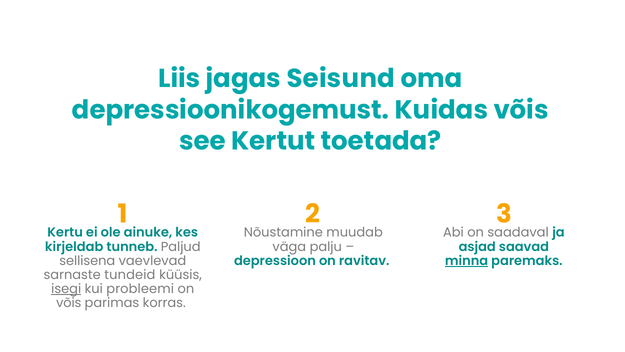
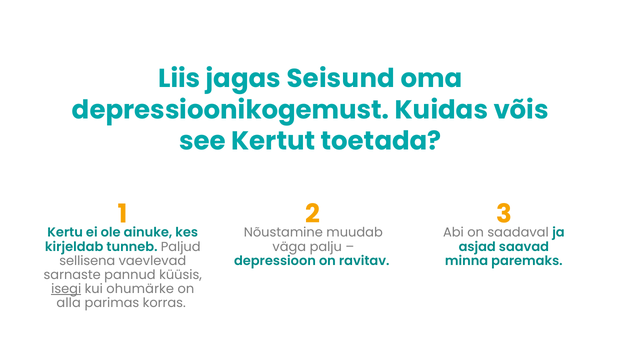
minna underline: present -> none (467, 261)
tundeid: tundeid -> pannud (130, 275)
probleemi: probleemi -> ohumärke (140, 289)
võis: võis -> alla (69, 303)
